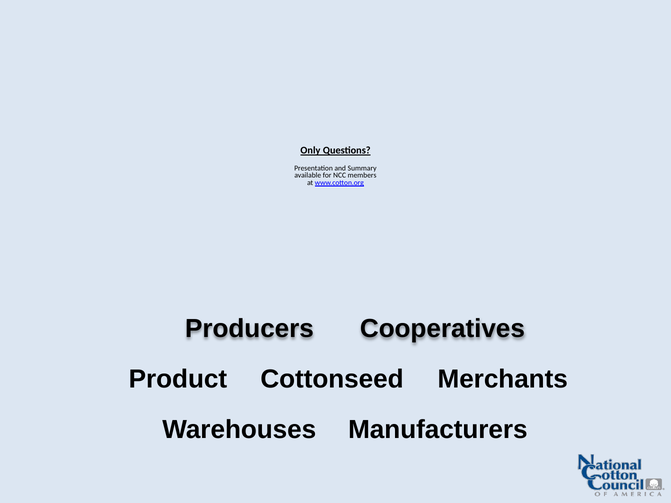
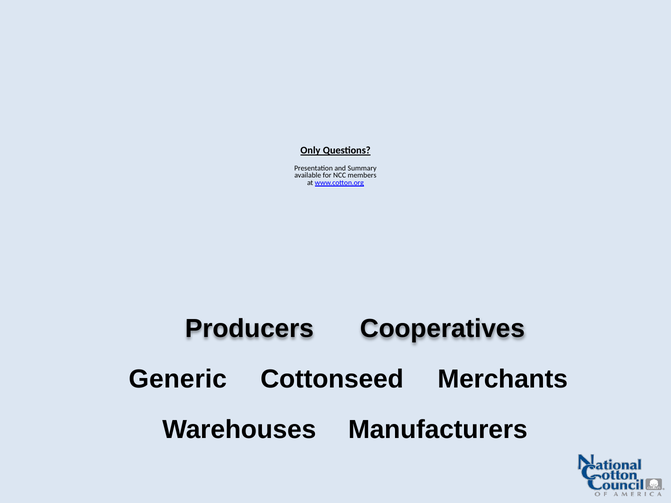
Product: Product -> Generic (178, 379)
